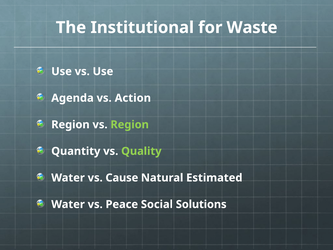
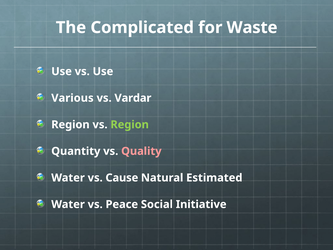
Institutional: Institutional -> Complicated (142, 28)
Agenda: Agenda -> Various (72, 98)
Action: Action -> Vardar (133, 98)
Quality colour: light green -> pink (141, 151)
Solutions: Solutions -> Initiative (201, 204)
